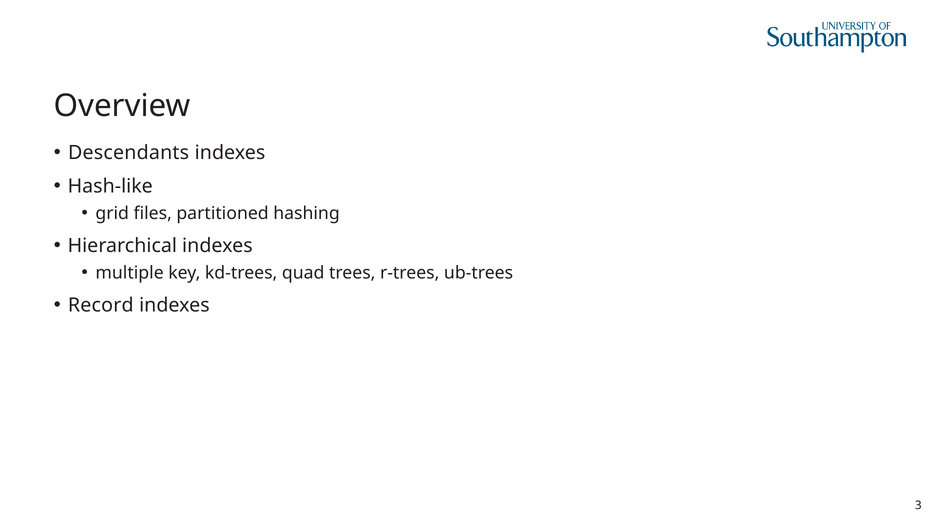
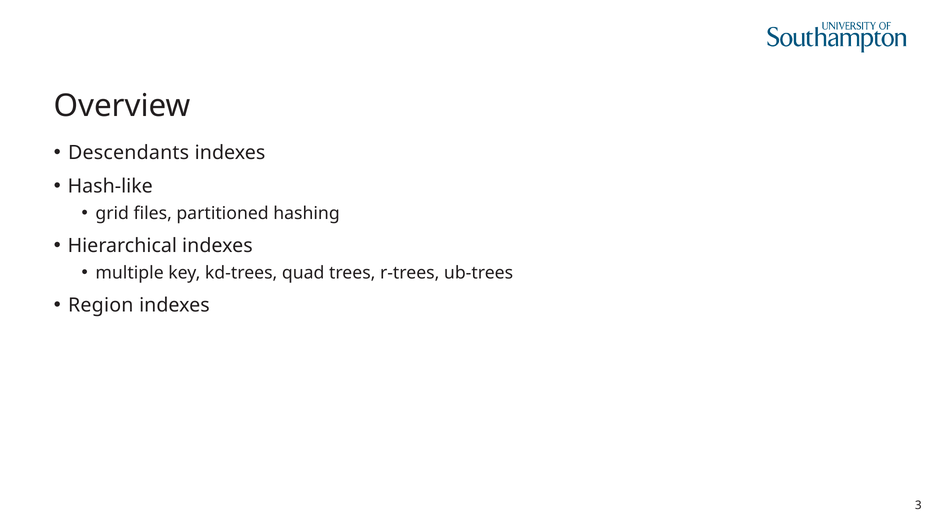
Record: Record -> Region (101, 305)
